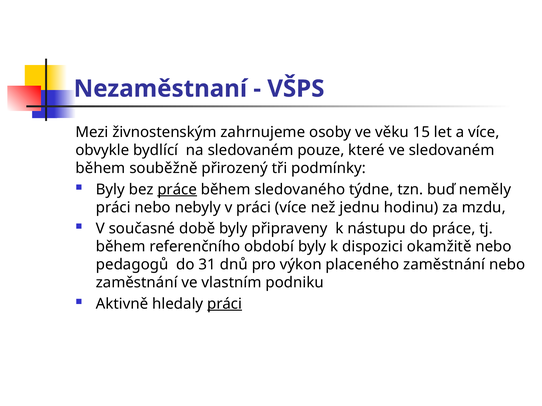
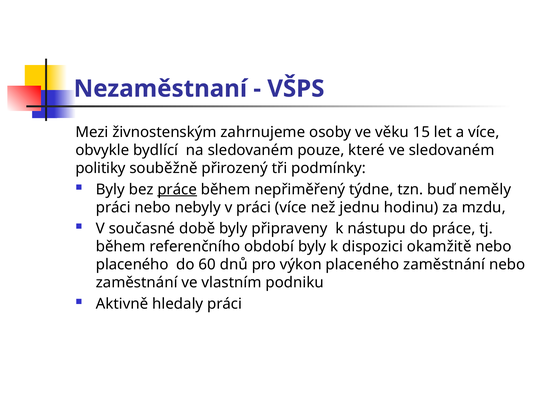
během: během -> politiky (101, 169)
sledovaného: sledovaného -> nepřiměřený (300, 190)
pedagogů: pedagogů -> placeného (132, 265)
31: 31 -> 60 (207, 265)
práci underline: present -> none (225, 304)
